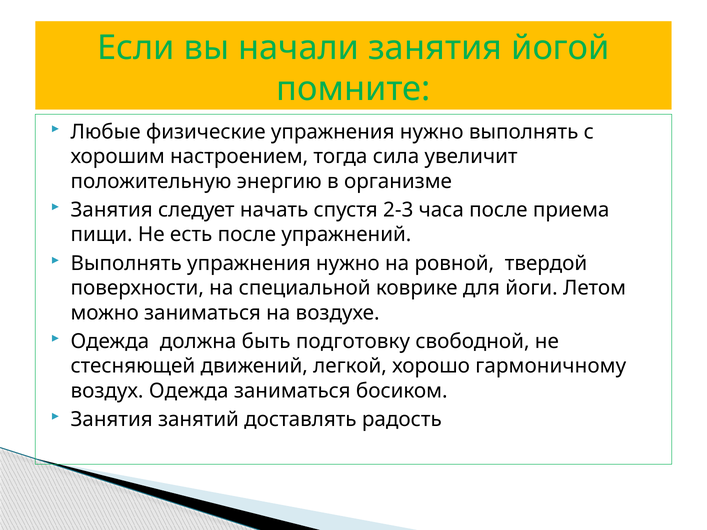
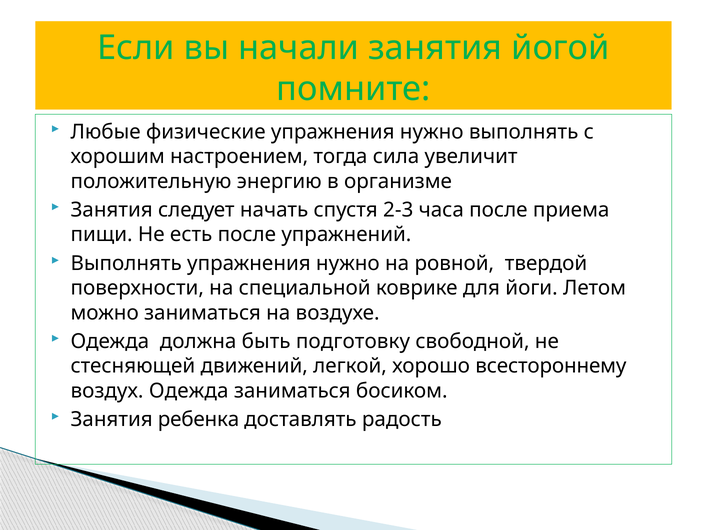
гармоничному: гармоничному -> всестороннему (551, 366)
занятий: занятий -> ребенка (199, 420)
